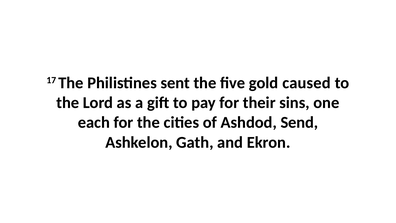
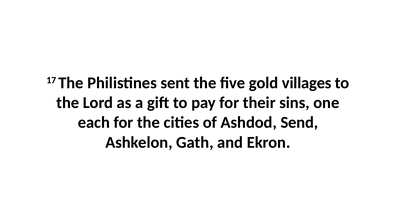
caused: caused -> villages (307, 83)
